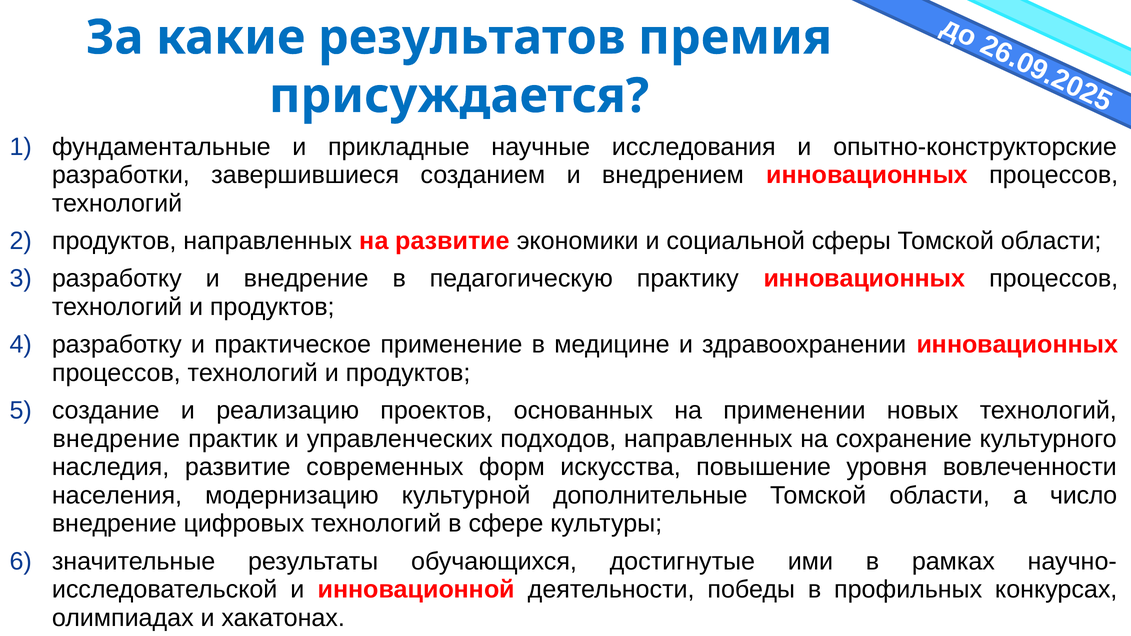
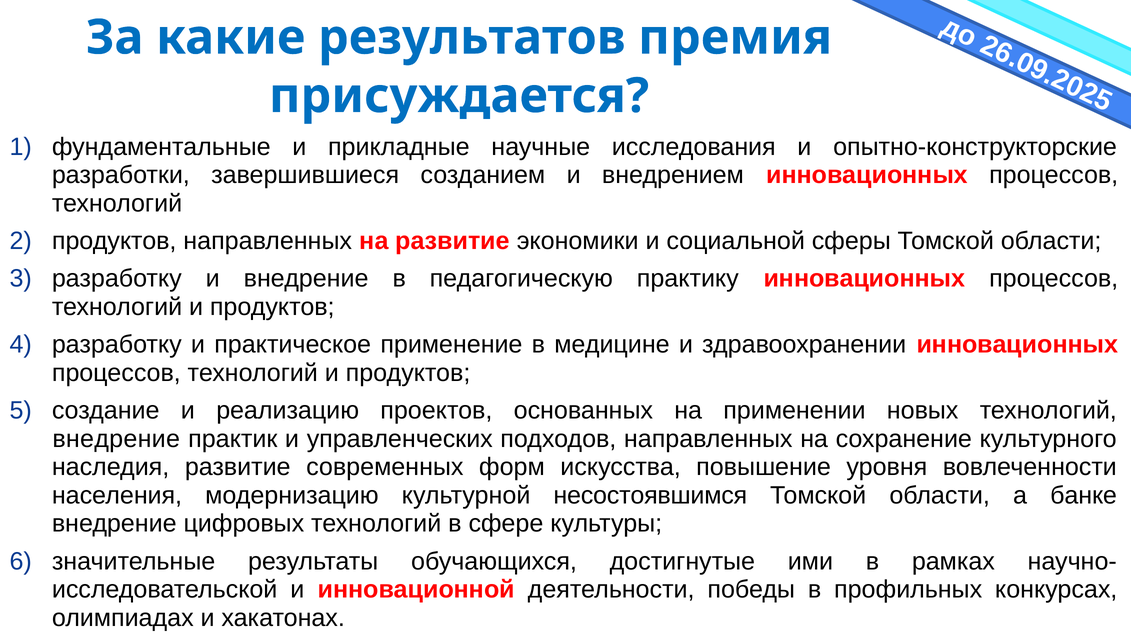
дополнительные: дополнительные -> несостоявшимся (650, 496)
число: число -> банке (1084, 496)
